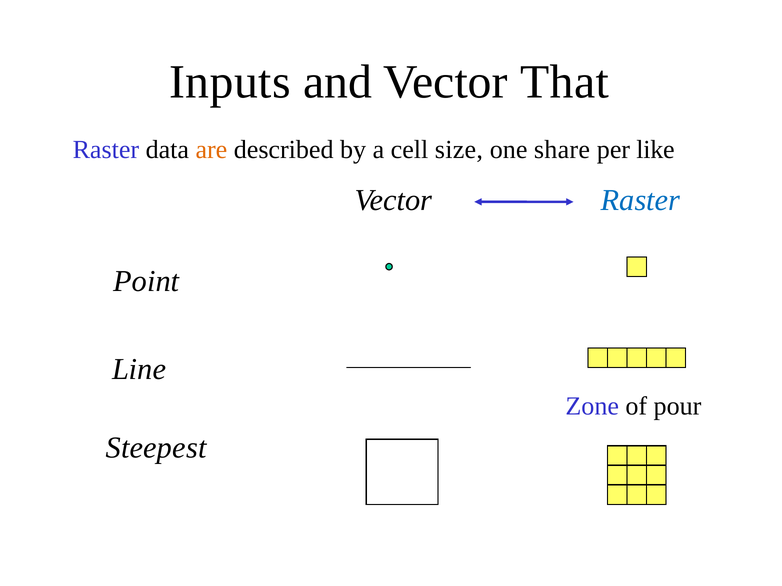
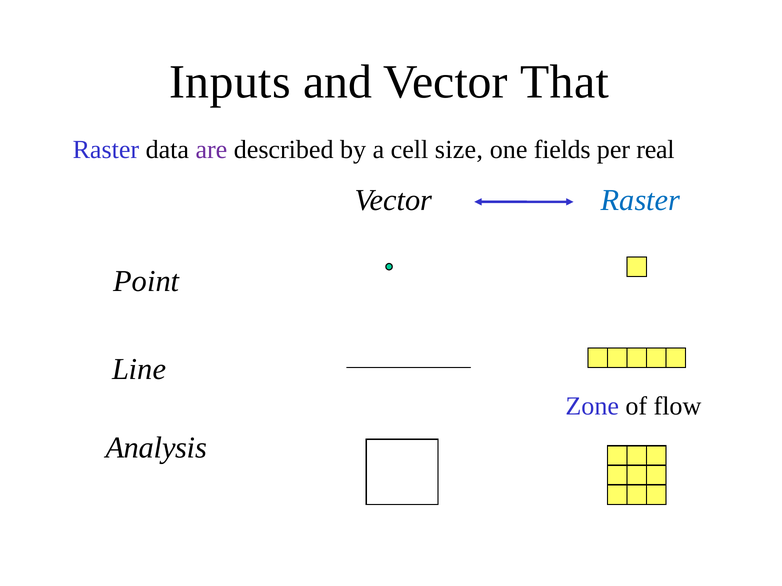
are colour: orange -> purple (211, 150)
share: share -> fields (562, 150)
like: like -> real (655, 150)
pour: pour -> flow (677, 407)
Steepest: Steepest -> Analysis (156, 448)
